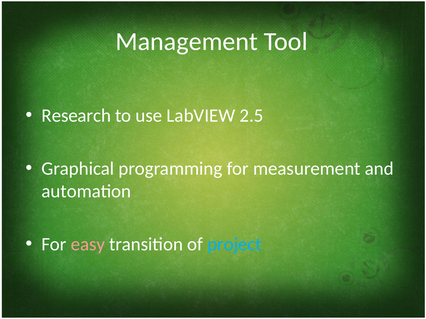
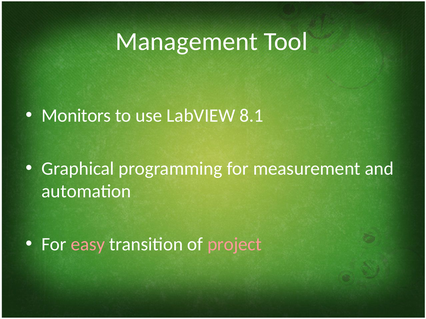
Research: Research -> Monitors (76, 116)
2.5: 2.5 -> 8.1 (251, 116)
project colour: light blue -> pink (235, 245)
